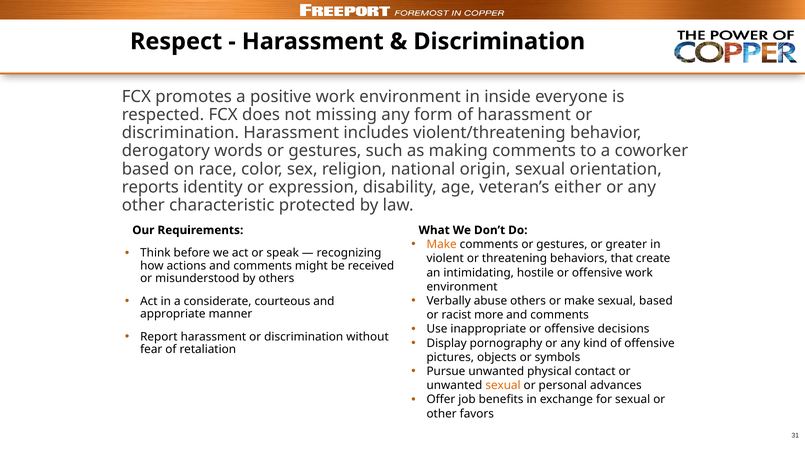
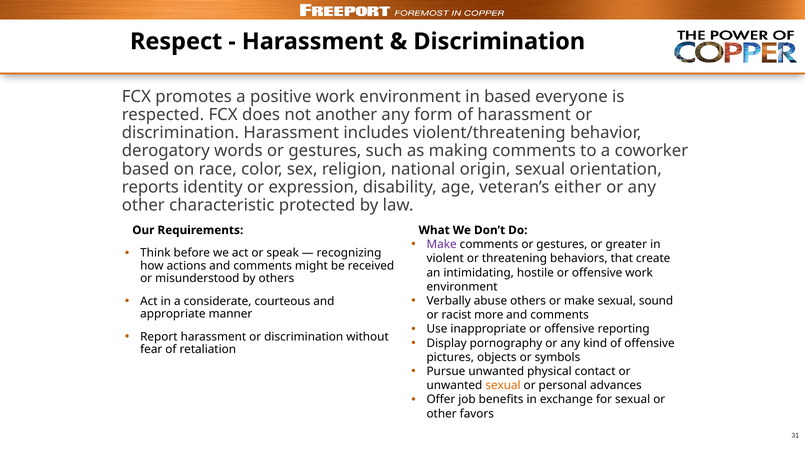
in inside: inside -> based (508, 96)
missing: missing -> another (346, 115)
Make colour: orange -> purple (442, 244)
sexual based: based -> sound (656, 301)
decisions: decisions -> reporting (624, 329)
